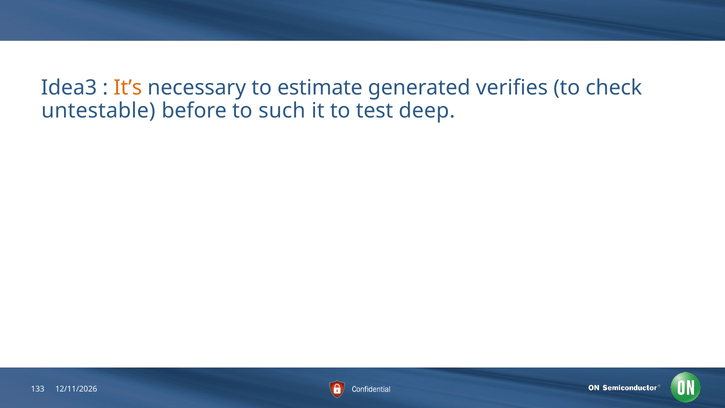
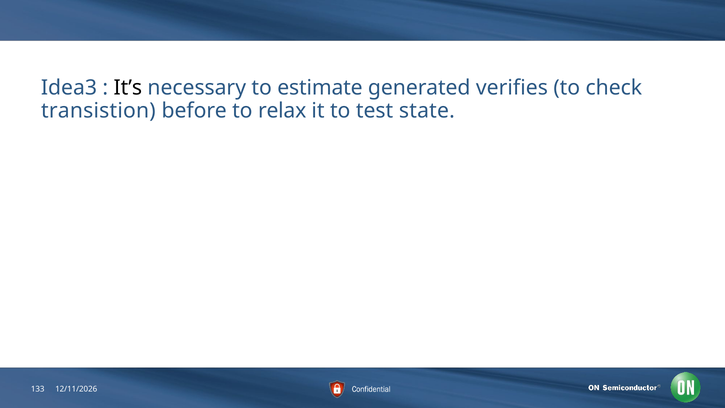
It’s colour: orange -> black (128, 88)
untestable: untestable -> transistion (98, 111)
such: such -> relax (282, 111)
deep: deep -> state (427, 111)
